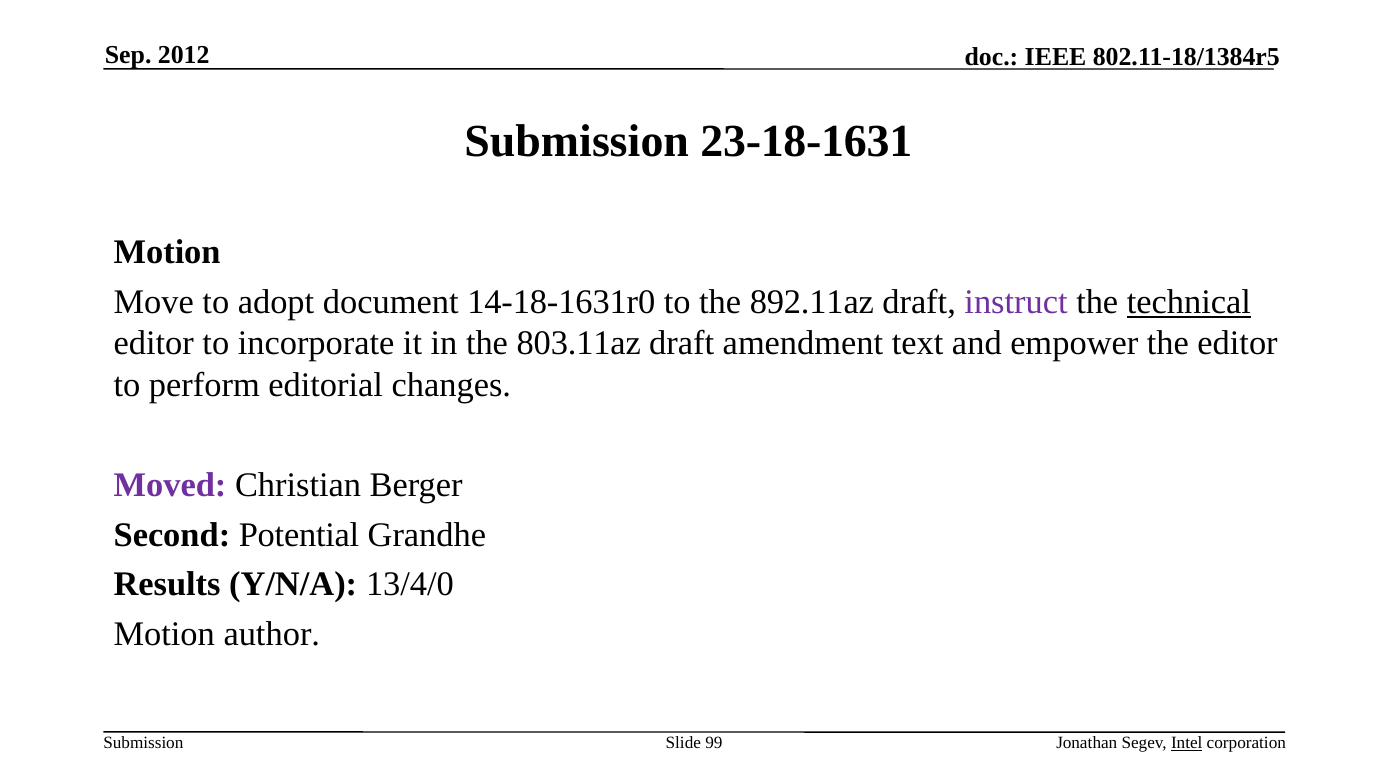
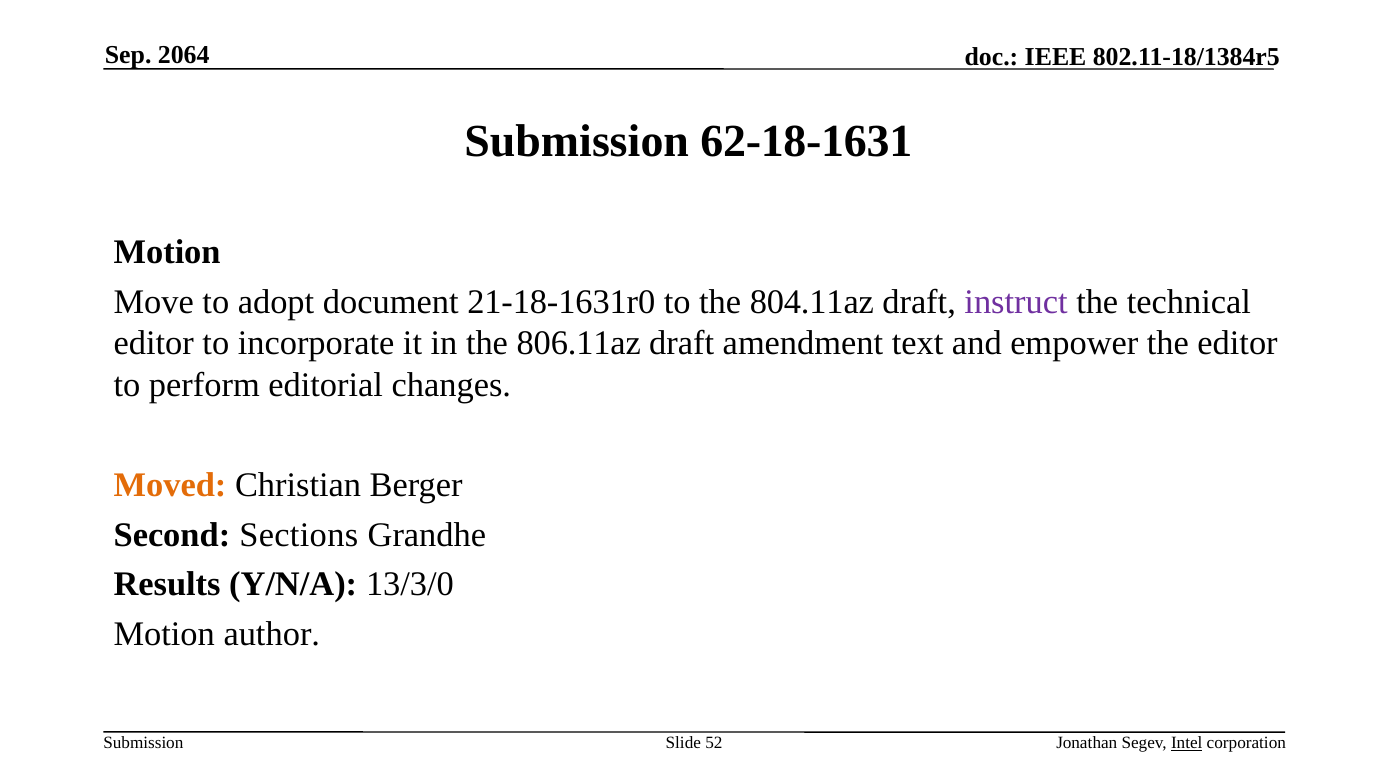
2012: 2012 -> 2064 (184, 55)
23-18-1631: 23-18-1631 -> 62-18-1631 (806, 141)
14-18-1631r0: 14-18-1631r0 -> 21-18-1631r0 (561, 302)
892.11az: 892.11az -> 804.11az (812, 302)
technical underline: present -> none (1189, 302)
803.11az: 803.11az -> 806.11az (579, 343)
Moved colour: purple -> orange (170, 484)
Potential: Potential -> Sections (299, 534)
13/4/0: 13/4/0 -> 13/3/0 (410, 584)
99: 99 -> 52 (714, 743)
